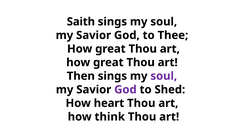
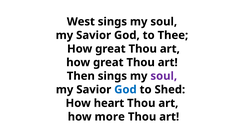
Saith: Saith -> West (81, 22)
God colour: purple -> blue (125, 90)
think: think -> more (110, 117)
